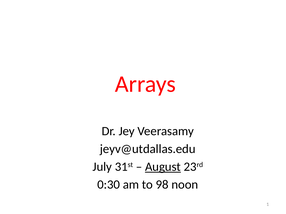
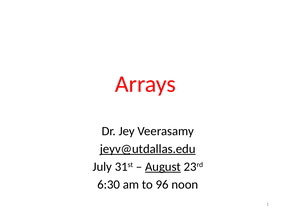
jeyv@utdallas.edu underline: none -> present (148, 149)
0:30: 0:30 -> 6:30 (109, 185)
98: 98 -> 96 (162, 185)
